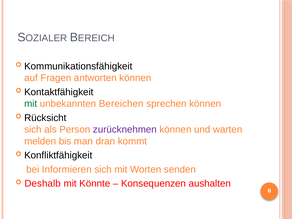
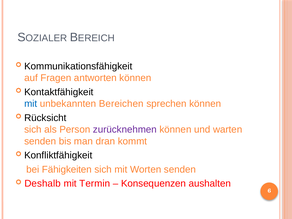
mit colour: green -> blue (31, 104)
melden: melden -> senden (40, 141)
Informieren: Informieren -> Fähigkeiten (67, 169)
Könnte: Könnte -> Termin (95, 184)
